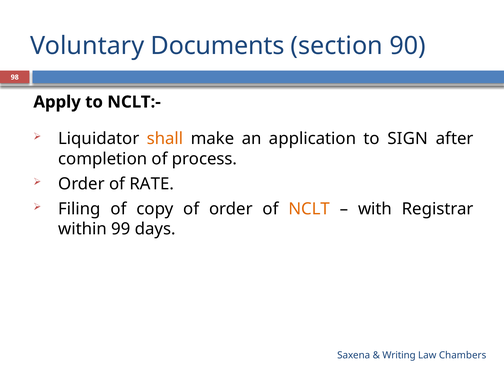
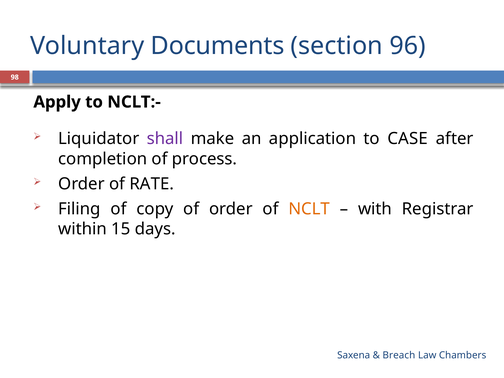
90: 90 -> 96 (408, 46)
shall colour: orange -> purple (165, 139)
SIGN: SIGN -> CASE (408, 139)
99: 99 -> 15 (121, 229)
Writing: Writing -> Breach (399, 355)
